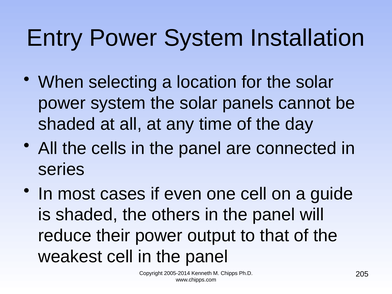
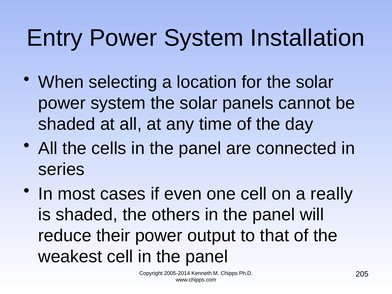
guide: guide -> really (332, 194)
